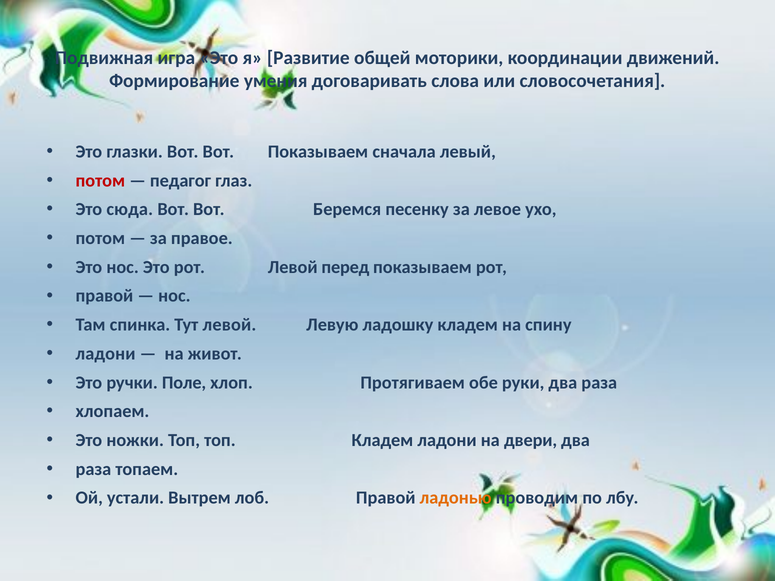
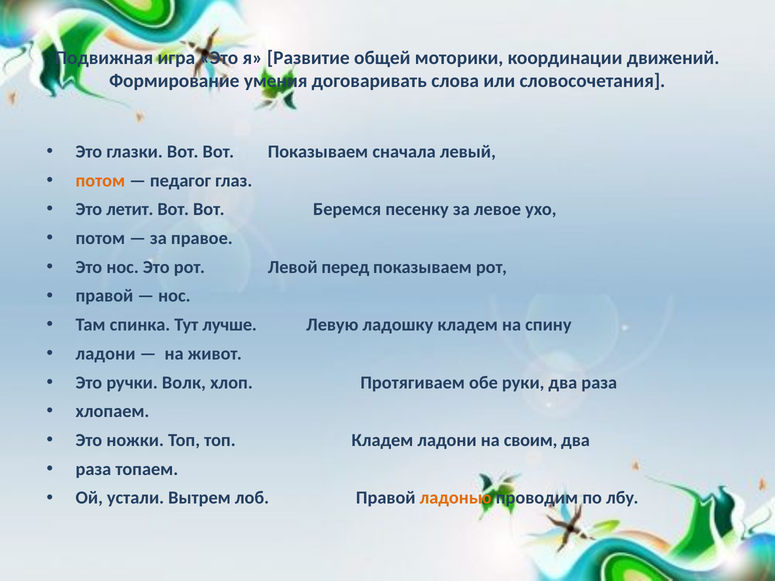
потом colour: red -> orange (100, 181)
сюда: сюда -> летит (130, 209)
Тут левой: левой -> лучше (230, 325)
Поле: Поле -> Волк (184, 383)
двери: двери -> своим (531, 440)
